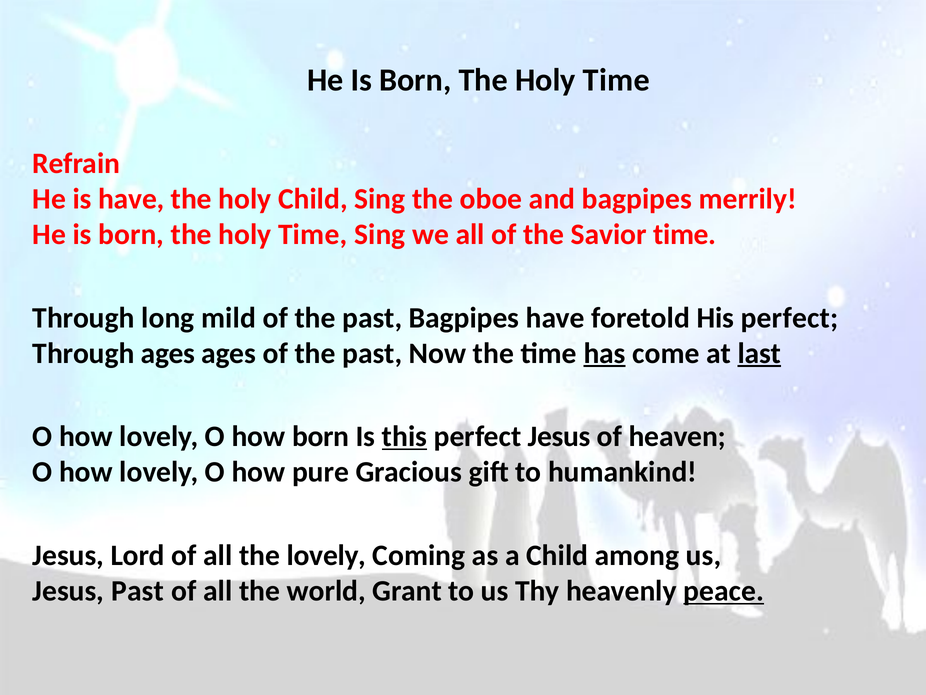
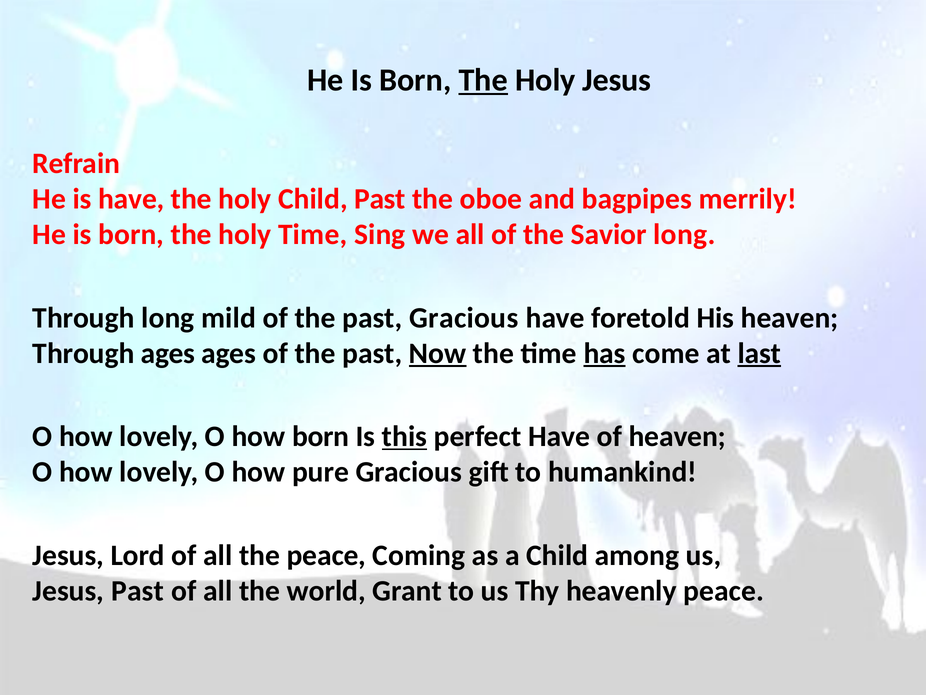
The underline: none -> present (483, 80)
Time: Time -> Jesus (617, 80)
Child Sing: Sing -> Past (380, 199)
Savior time: time -> long (684, 234)
past Bagpipes: Bagpipes -> Gracious (464, 318)
His perfect: perfect -> heaven (790, 318)
Now underline: none -> present (438, 353)
perfect Jesus: Jesus -> Have (559, 436)
the lovely: lovely -> peace (326, 555)
peace underline: present -> none (724, 591)
